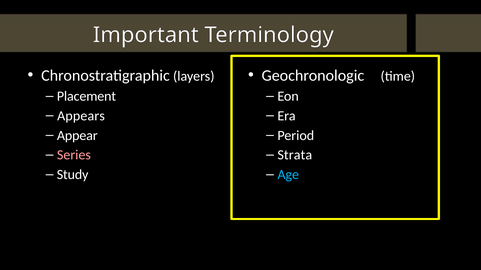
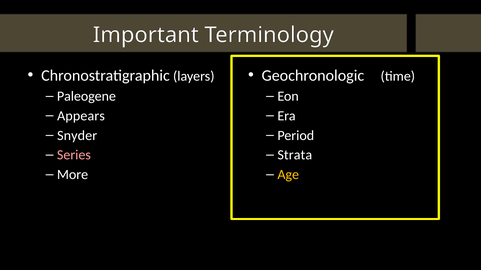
Placement: Placement -> Paleogene (86, 96)
Appear: Appear -> Snyder (77, 136)
Study: Study -> More (73, 175)
Age colour: light blue -> yellow (288, 175)
